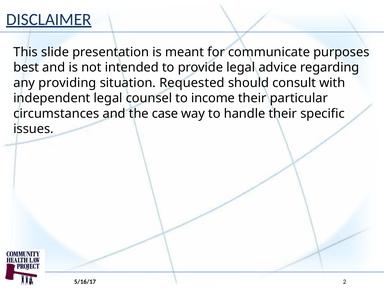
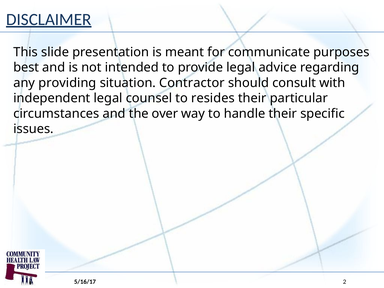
Requested: Requested -> Contractor (192, 83)
income: income -> resides (213, 98)
case: case -> over (165, 114)
